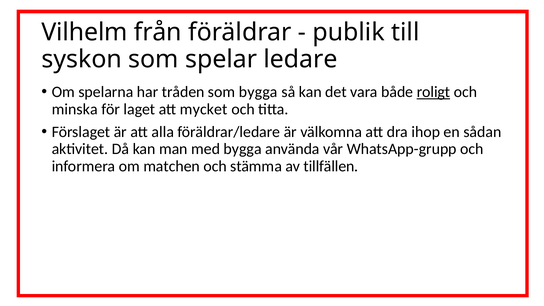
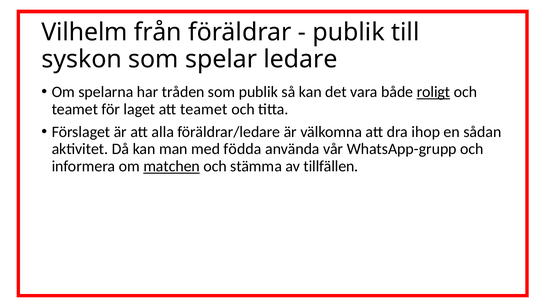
som bygga: bygga -> publik (258, 92)
minska: minska -> teamet (75, 109)
att mycket: mycket -> teamet (204, 109)
med bygga: bygga -> födda (243, 149)
matchen underline: none -> present (172, 166)
